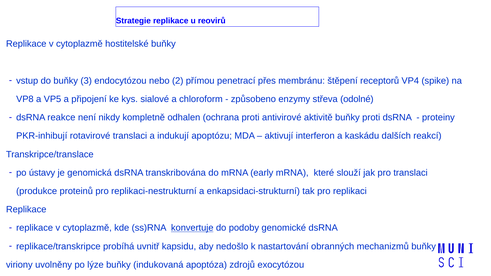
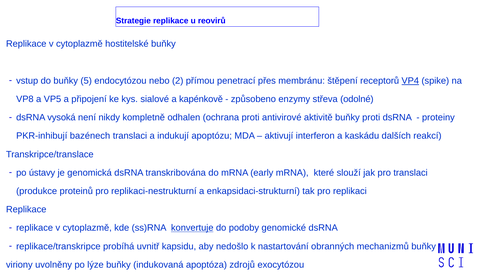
3: 3 -> 5 (86, 81)
VP4 underline: none -> present (410, 81)
chloroform: chloroform -> kapénkově (201, 99)
reakce: reakce -> vysoká (61, 118)
rotavirové: rotavirové -> bazénech (90, 136)
